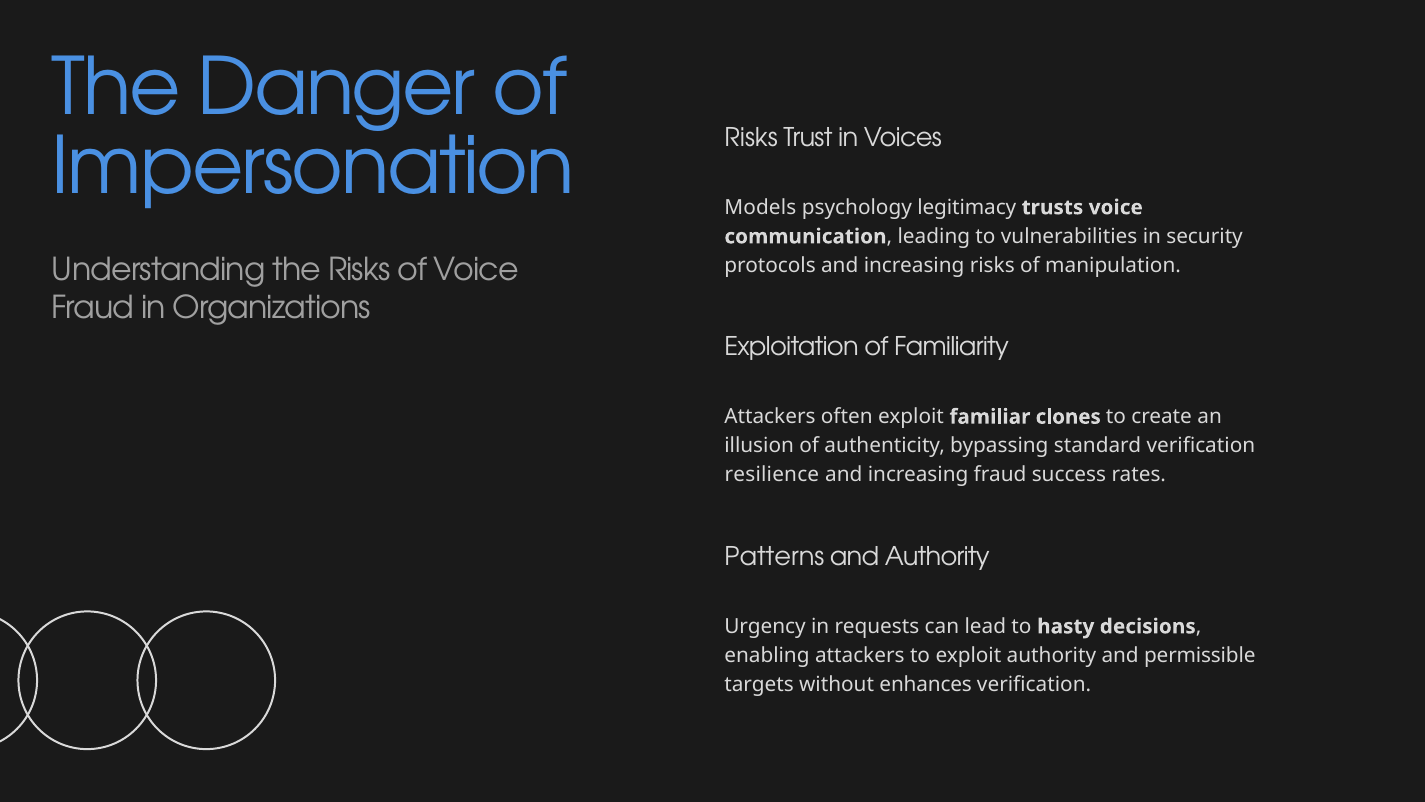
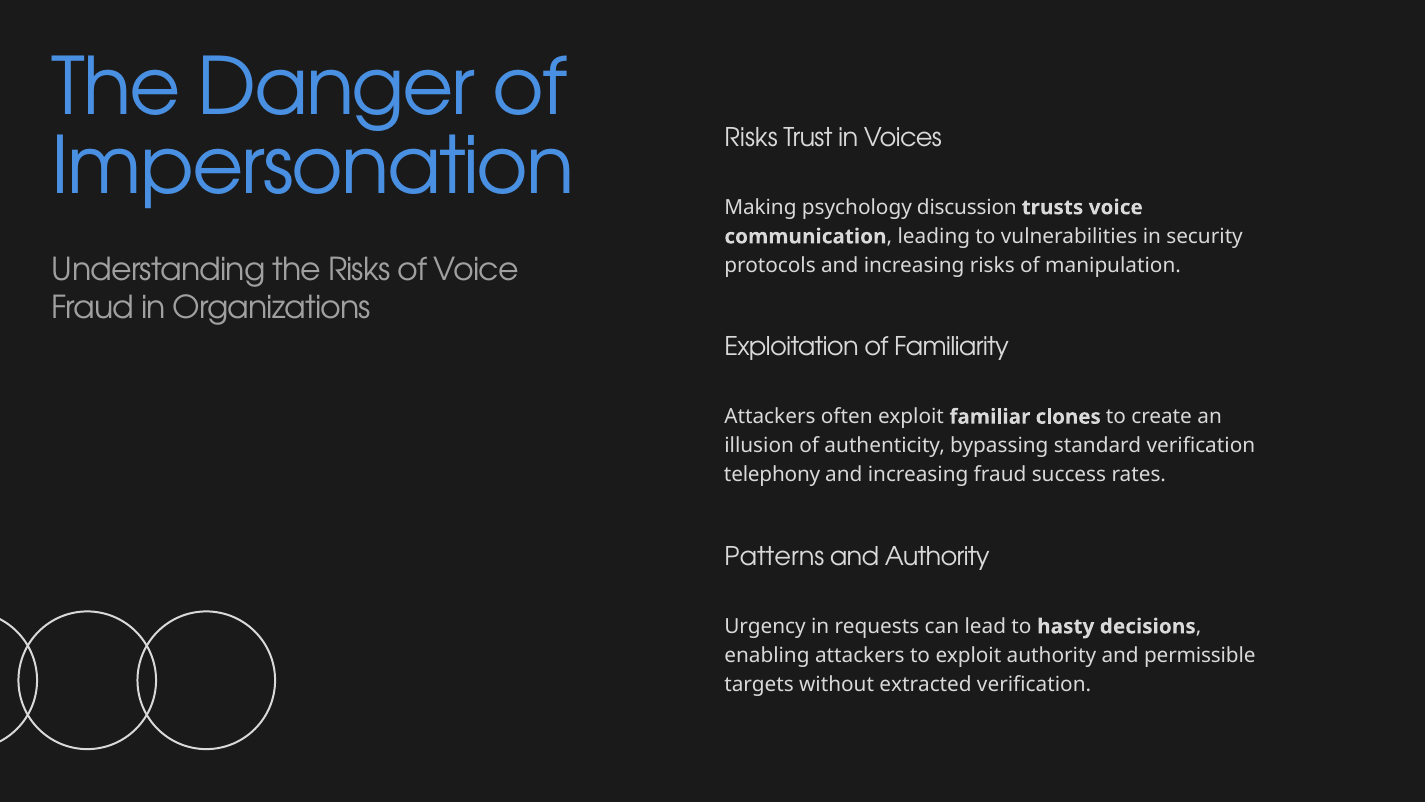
Models: Models -> Making (760, 207)
legitimacy: legitimacy -> discussion (967, 207)
resilience: resilience -> telephony (772, 475)
enhances: enhances -> extracted (926, 684)
